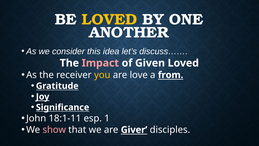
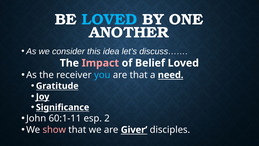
LOVED colour: yellow -> light blue (109, 19)
Given: Given -> Belief (150, 63)
you colour: yellow -> light blue (102, 75)
are love: love -> that (139, 75)
from: from -> need (171, 75)
18:1-11: 18:1-11 -> 60:1-11 (65, 118)
1: 1 -> 2 (107, 118)
